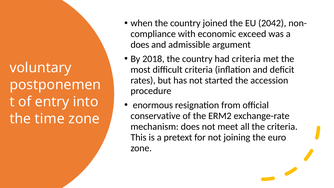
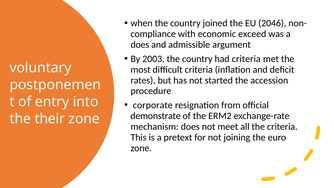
2042: 2042 -> 2046 (272, 23)
2018: 2018 -> 2003 (153, 59)
enormous: enormous -> corporate (153, 105)
conservative: conservative -> demonstrate (156, 116)
time: time -> their (50, 119)
